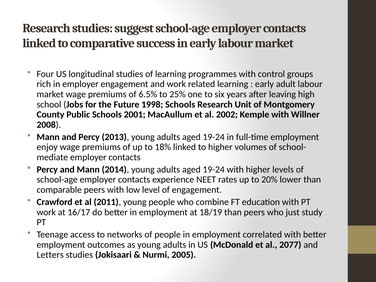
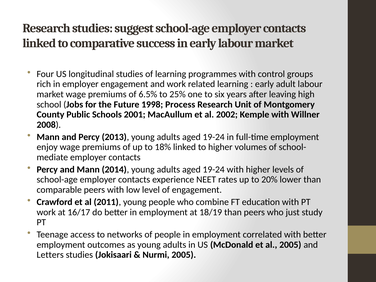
1998 Schools: Schools -> Process (180, 104)
al 2077: 2077 -> 2005 (290, 245)
